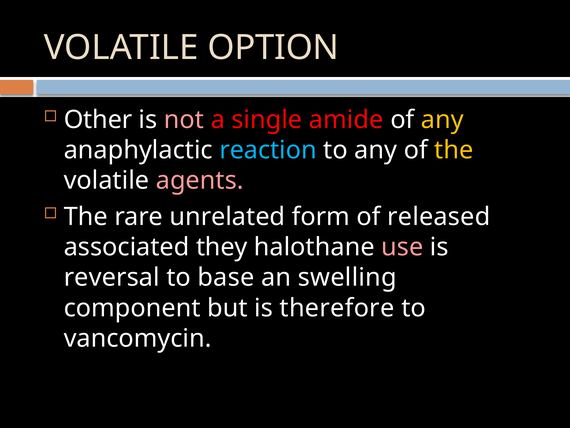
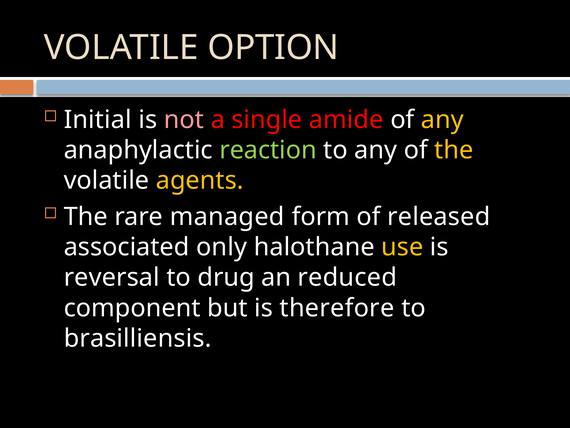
Other: Other -> Initial (98, 120)
reaction colour: light blue -> light green (268, 150)
agents colour: pink -> yellow (200, 180)
unrelated: unrelated -> managed (227, 216)
they: they -> only (222, 247)
use colour: pink -> yellow (402, 247)
base: base -> drug (226, 277)
swelling: swelling -> reduced (347, 277)
vancomycin: vancomycin -> brasilliensis (138, 338)
